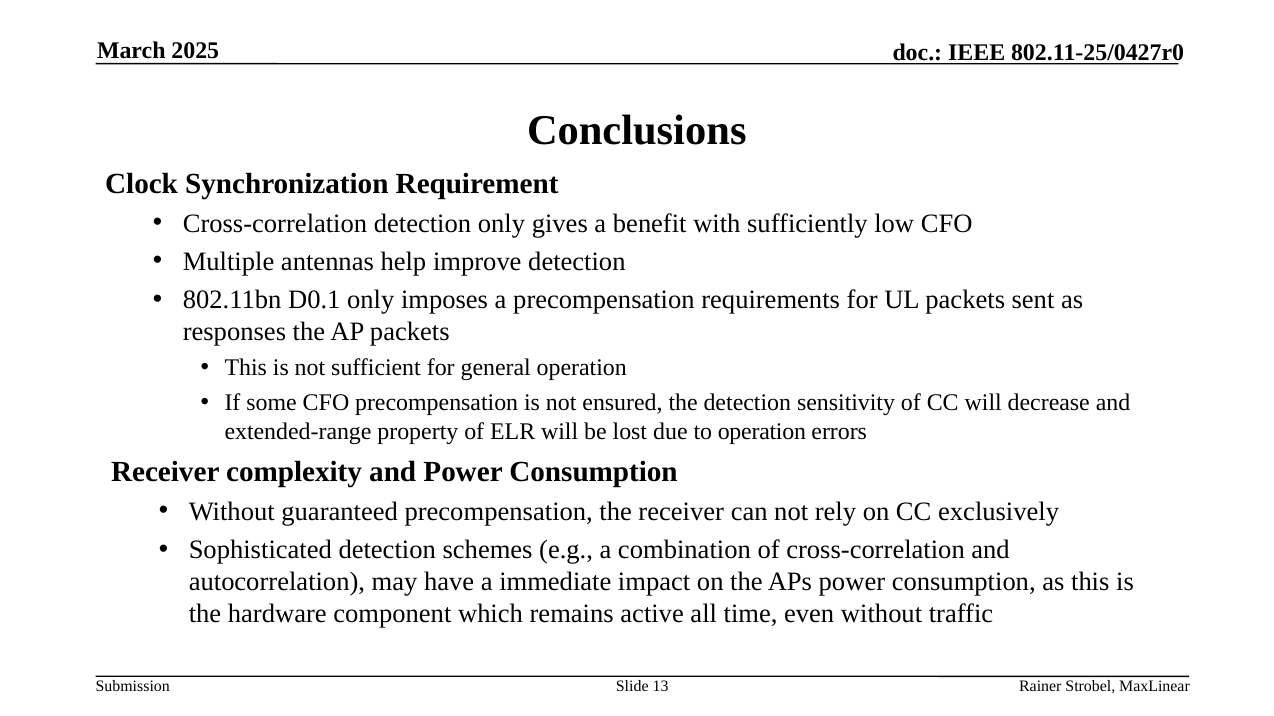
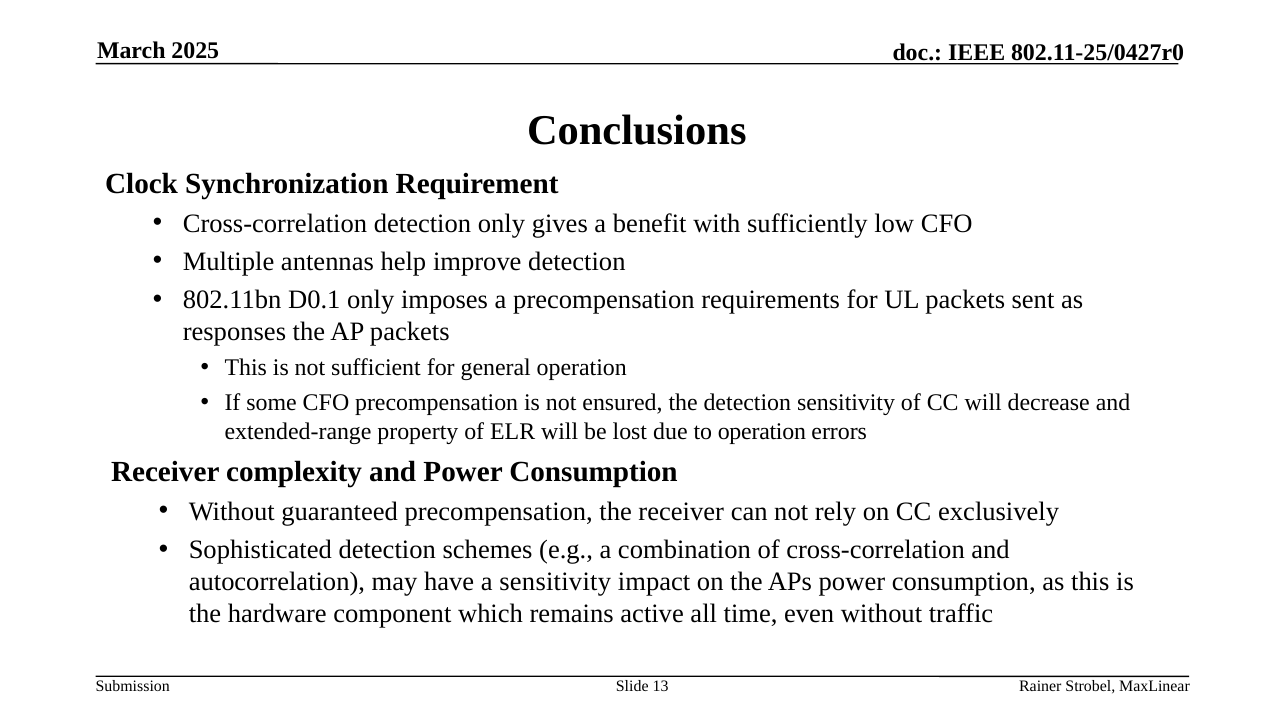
a immediate: immediate -> sensitivity (555, 582)
